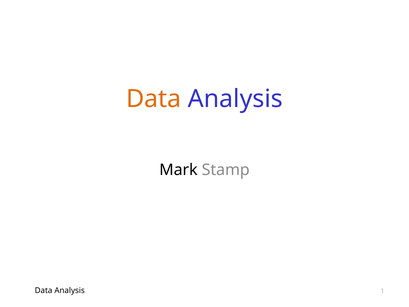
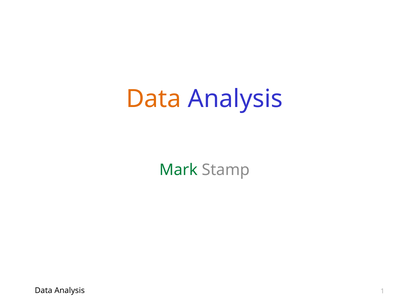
Mark colour: black -> green (178, 170)
